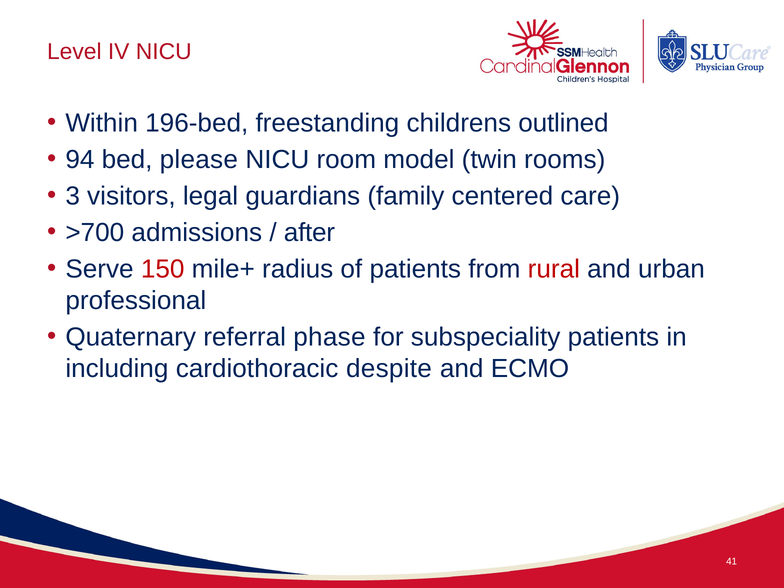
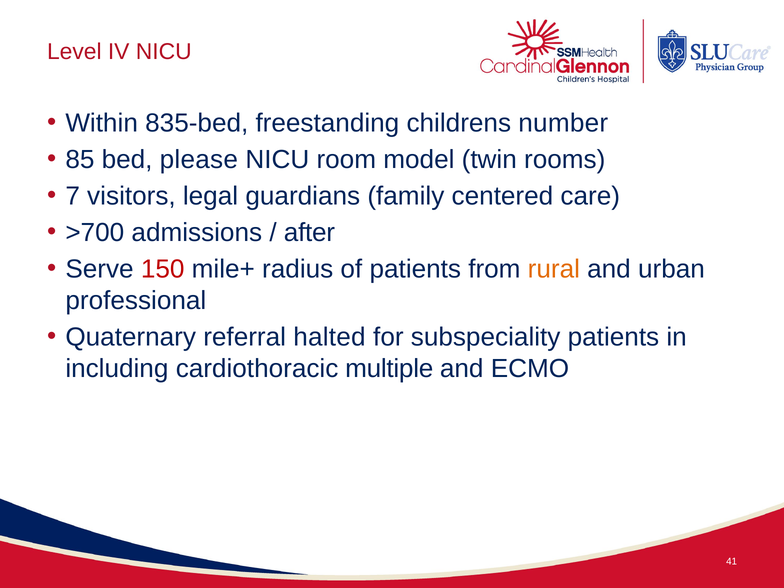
196-bed: 196-bed -> 835-bed (197, 123)
outlined: outlined -> number (563, 123)
94: 94 -> 85 (80, 160)
3: 3 -> 7 (73, 196)
rural colour: red -> orange (554, 269)
phase: phase -> halted (329, 337)
despite: despite -> multiple (389, 369)
